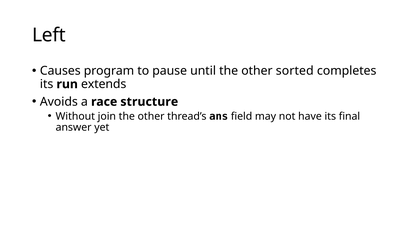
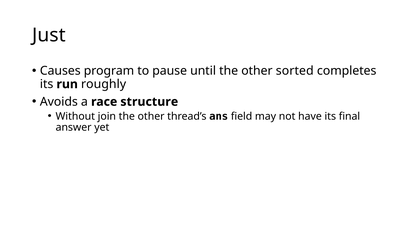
Left: Left -> Just (49, 35)
extends: extends -> roughly (104, 84)
